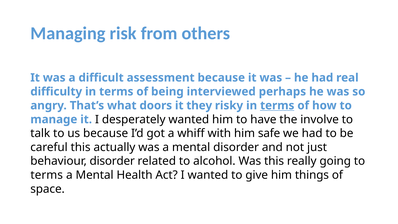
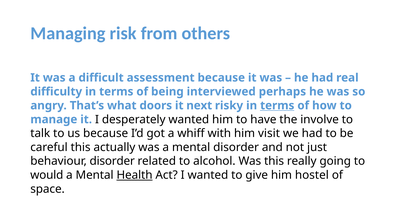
they: they -> next (199, 105)
safe: safe -> visit (269, 133)
terms: terms -> would (47, 175)
Health underline: none -> present (135, 175)
things: things -> hostel (312, 175)
